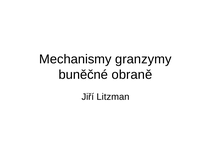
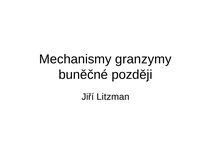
obraně: obraně -> později (132, 75)
